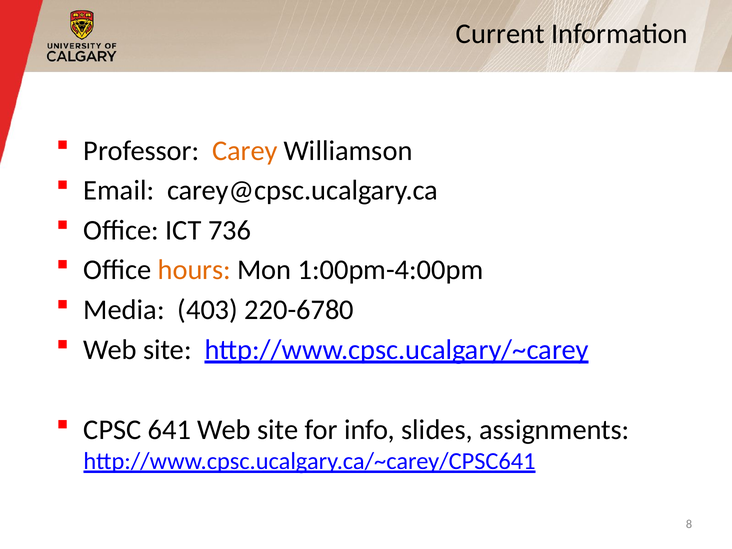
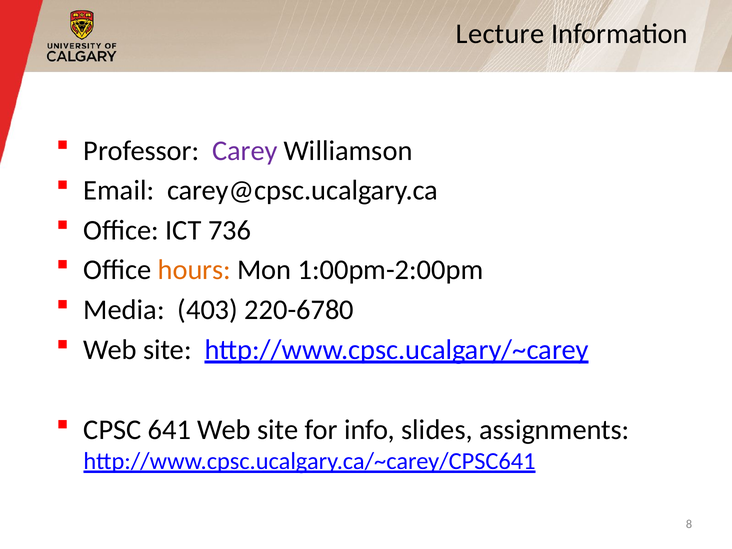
Current: Current -> Lecture (500, 34)
Carey colour: orange -> purple (245, 151)
1:00pm-4:00pm: 1:00pm-4:00pm -> 1:00pm-2:00pm (391, 270)
